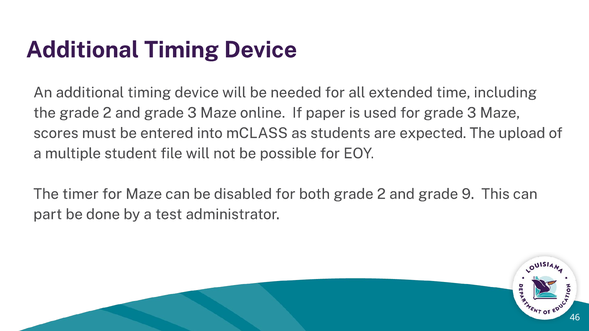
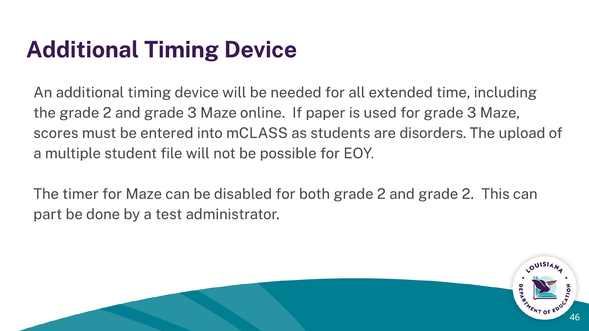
expected: expected -> disorders (433, 133)
and grade 9: 9 -> 2 (468, 194)
